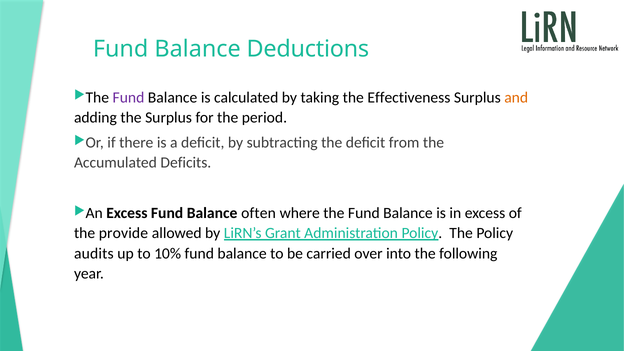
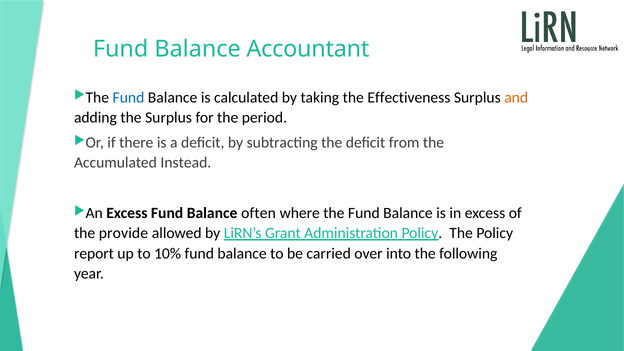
Deductions: Deductions -> Accountant (308, 49)
Fund colour: purple -> blue (128, 97)
Deficits: Deficits -> Instead (186, 163)
audits: audits -> report (94, 254)
